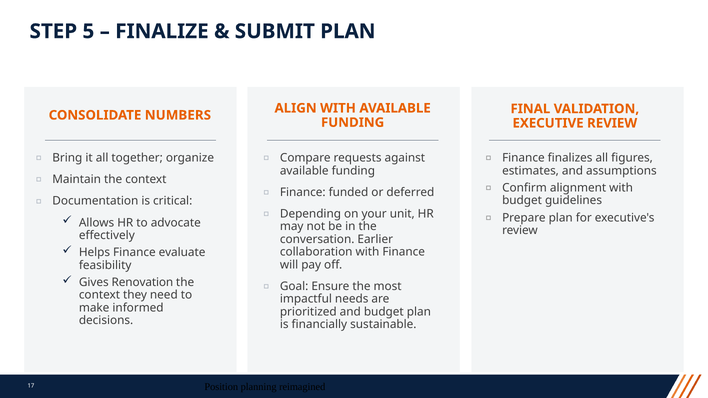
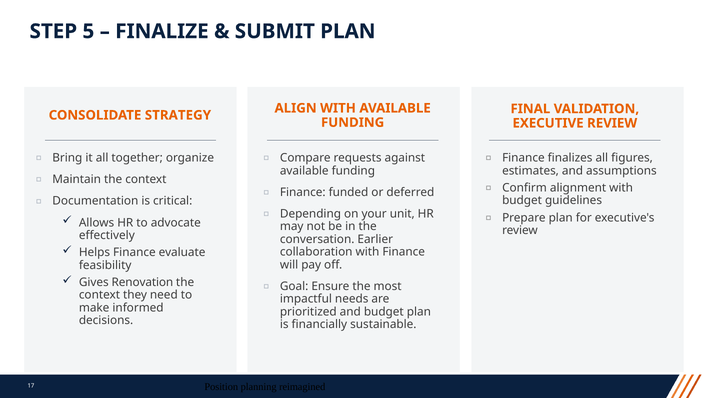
NUMBERS: NUMBERS -> STRATEGY (178, 115)
